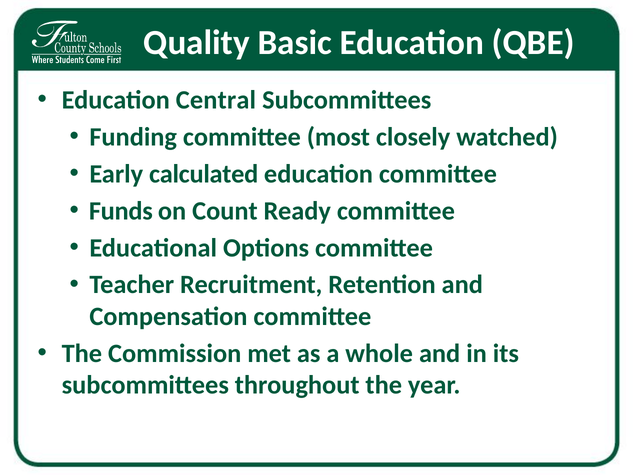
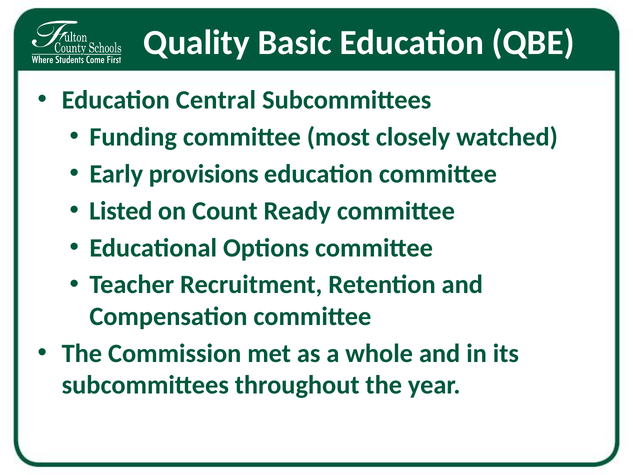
calculated: calculated -> provisions (204, 174)
Funds: Funds -> Listed (121, 211)
